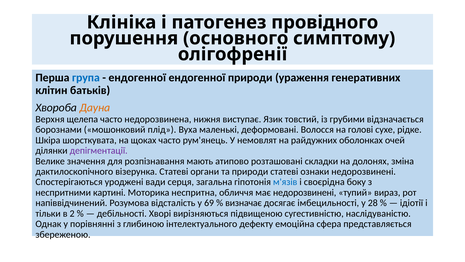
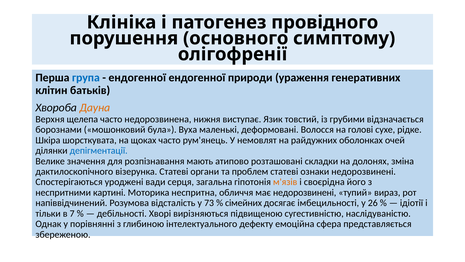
плід: плід -> була (162, 130)
депігментації colour: purple -> blue (99, 150)
та природи: природи -> проблем (250, 171)
м'язів colour: blue -> orange (285, 182)
боку: боку -> його (356, 182)
69: 69 -> 73 (209, 203)
визначає: визначає -> сімейних (244, 203)
28: 28 -> 26 (373, 203)
2: 2 -> 7 (72, 213)
